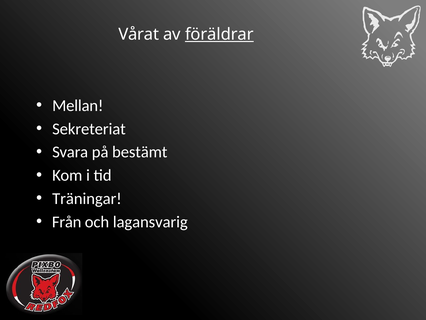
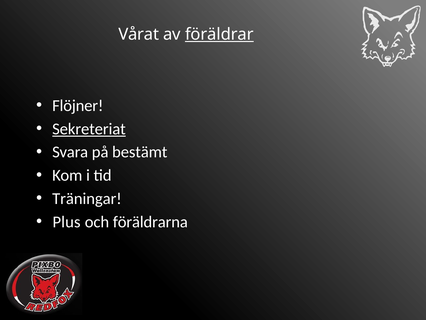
Mellan: Mellan -> Flöjner (78, 106)
Sekreteriat underline: none -> present (89, 129)
Från: Från -> Plus (67, 222)
lagansvarig: lagansvarig -> föräldrarna (150, 222)
